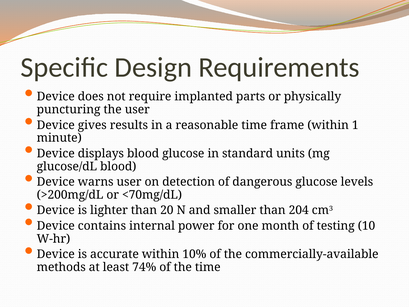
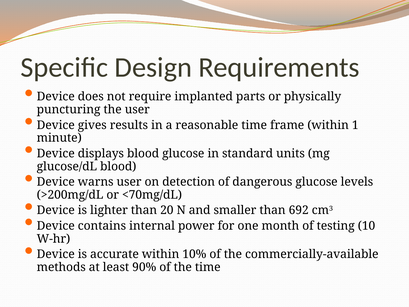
204: 204 -> 692 (299, 210)
74%: 74% -> 90% (144, 267)
